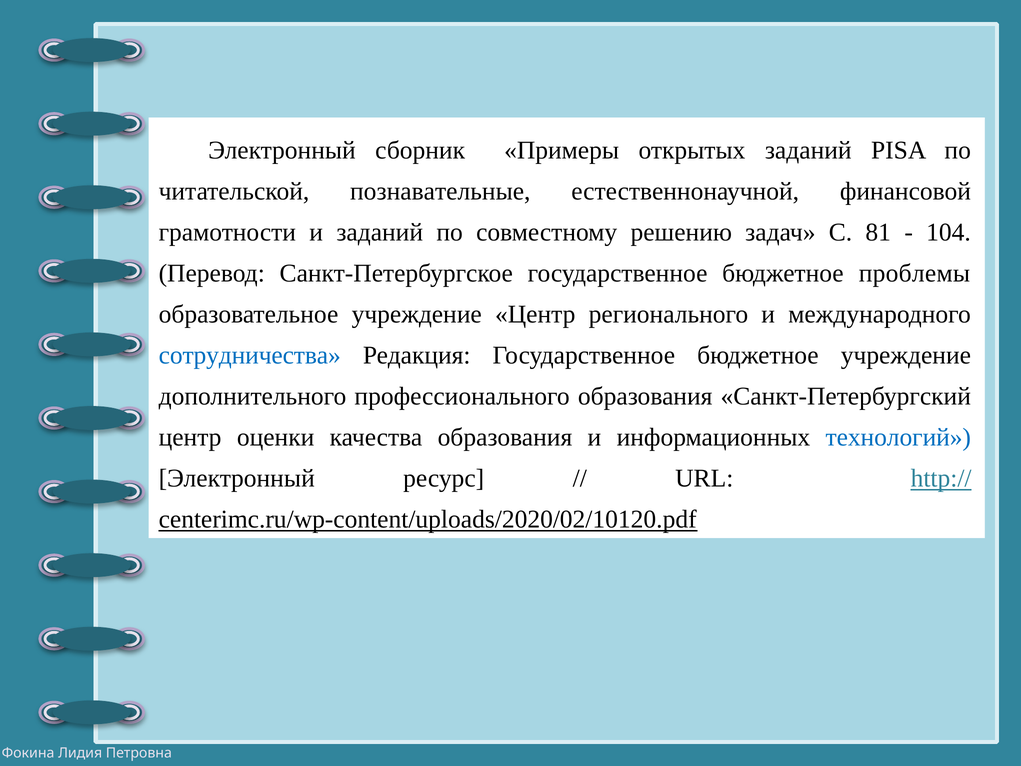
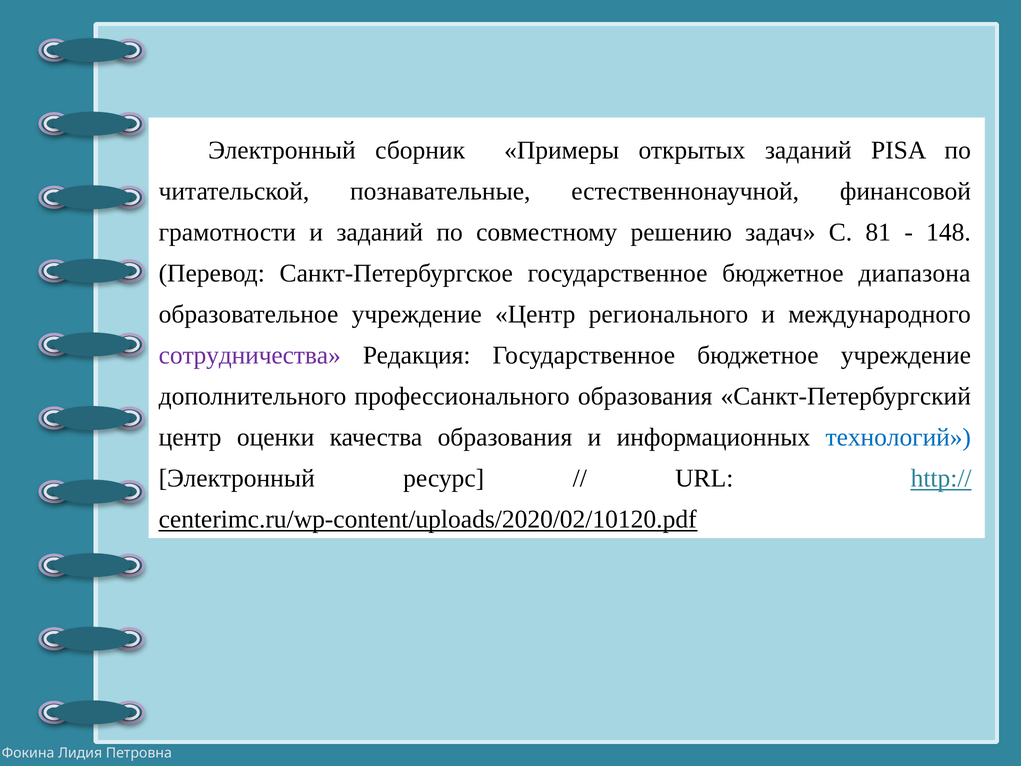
104: 104 -> 148 (948, 232)
проблемы: проблемы -> диапазона (914, 273)
сотрудничества colour: blue -> purple (250, 355)
